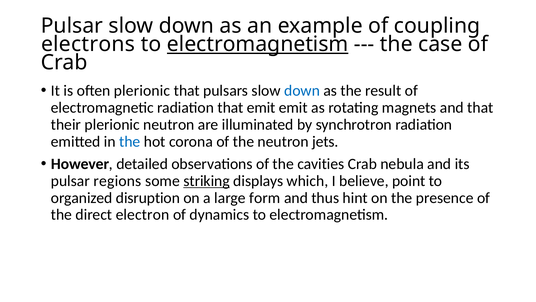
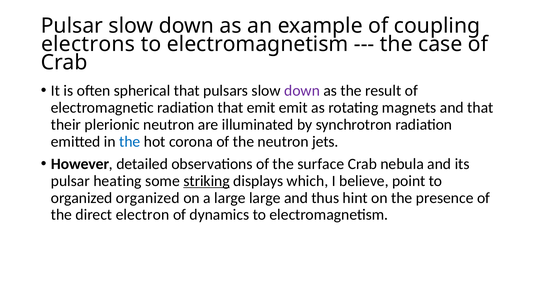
electromagnetism underline: present -> none (258, 44)
often plerionic: plerionic -> spherical (142, 91)
down colour: blue -> purple (302, 91)
cavities: cavities -> surface (321, 164)
regions: regions -> heating (118, 181)
organized disruption: disruption -> organized (148, 198)
large form: form -> large (265, 198)
